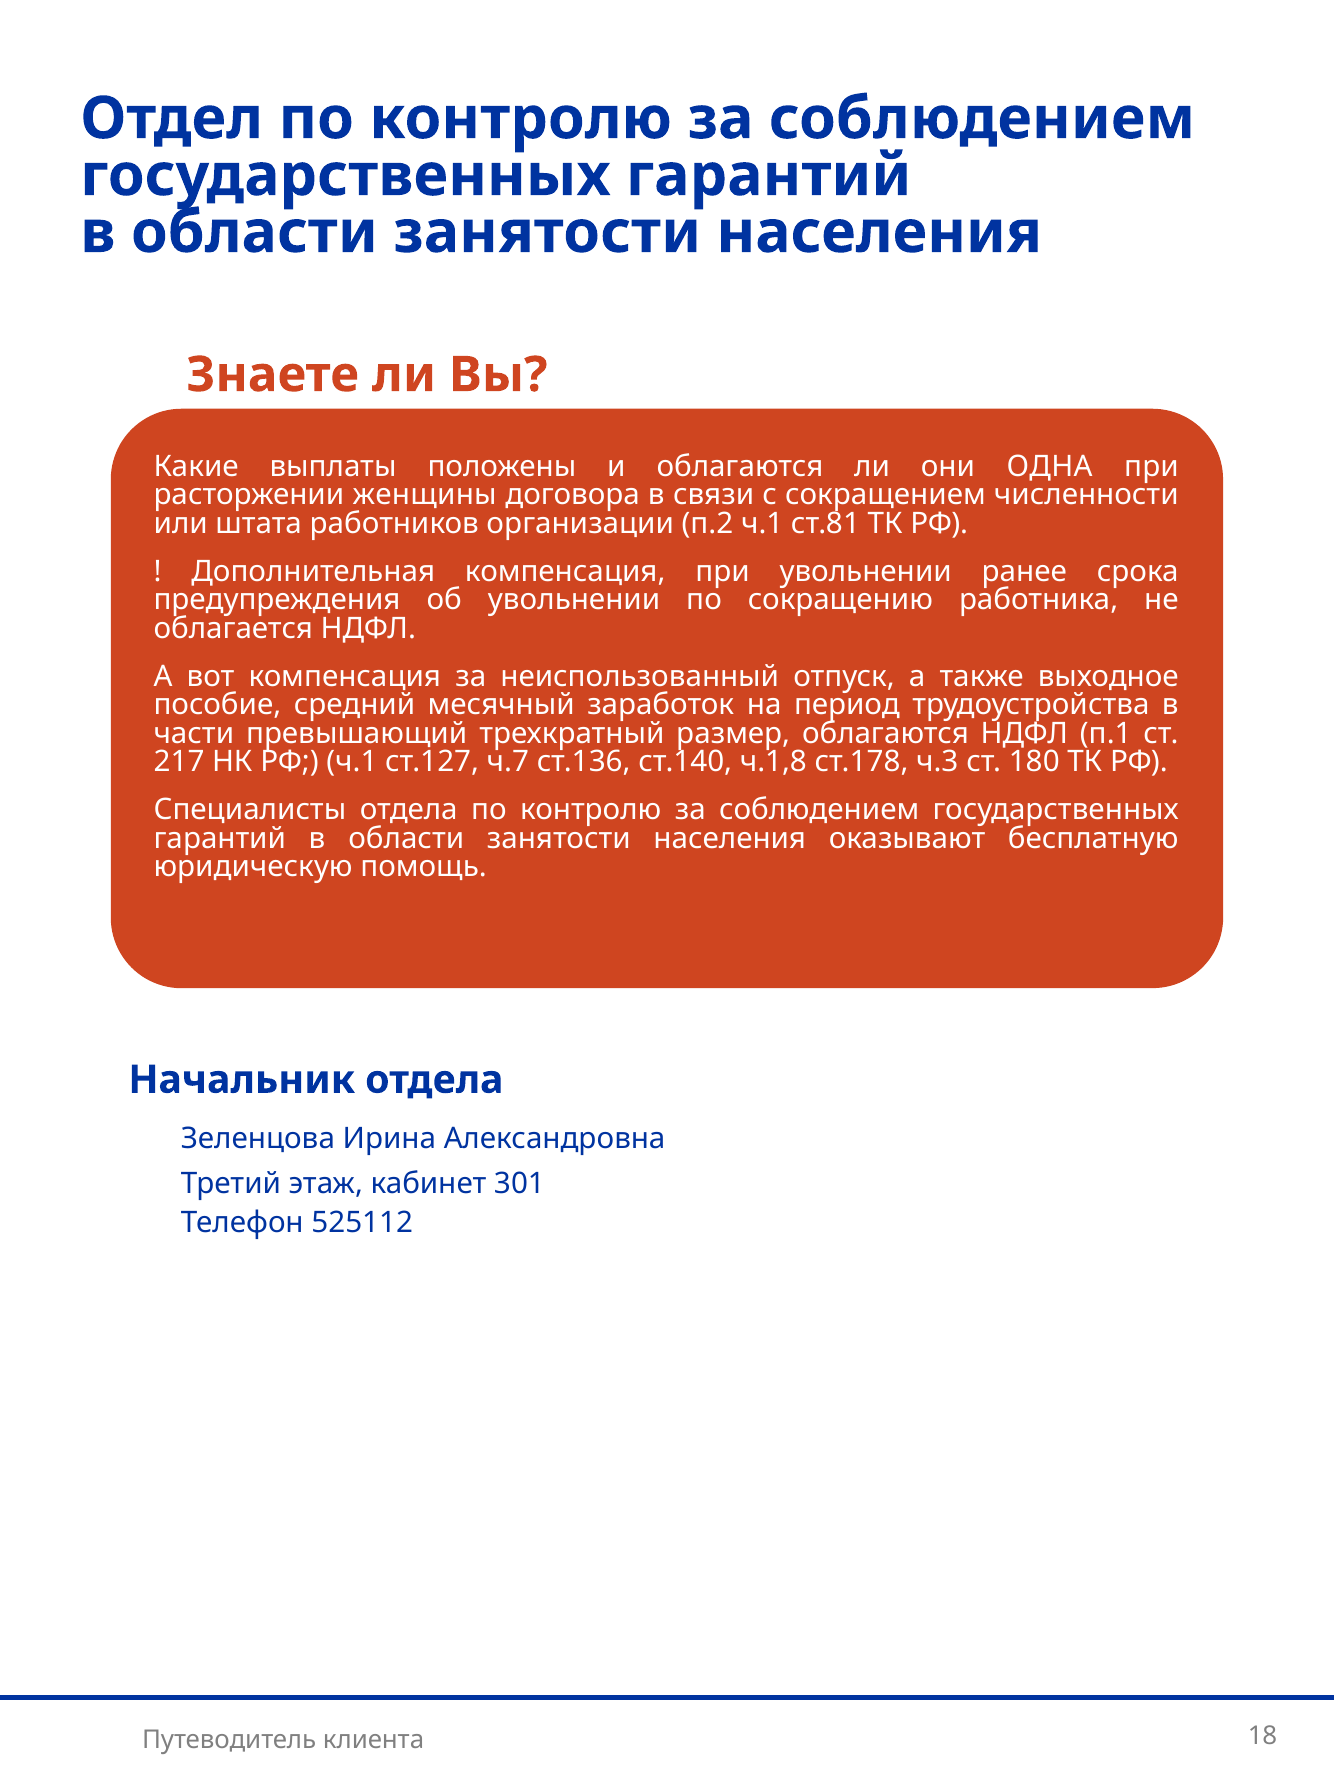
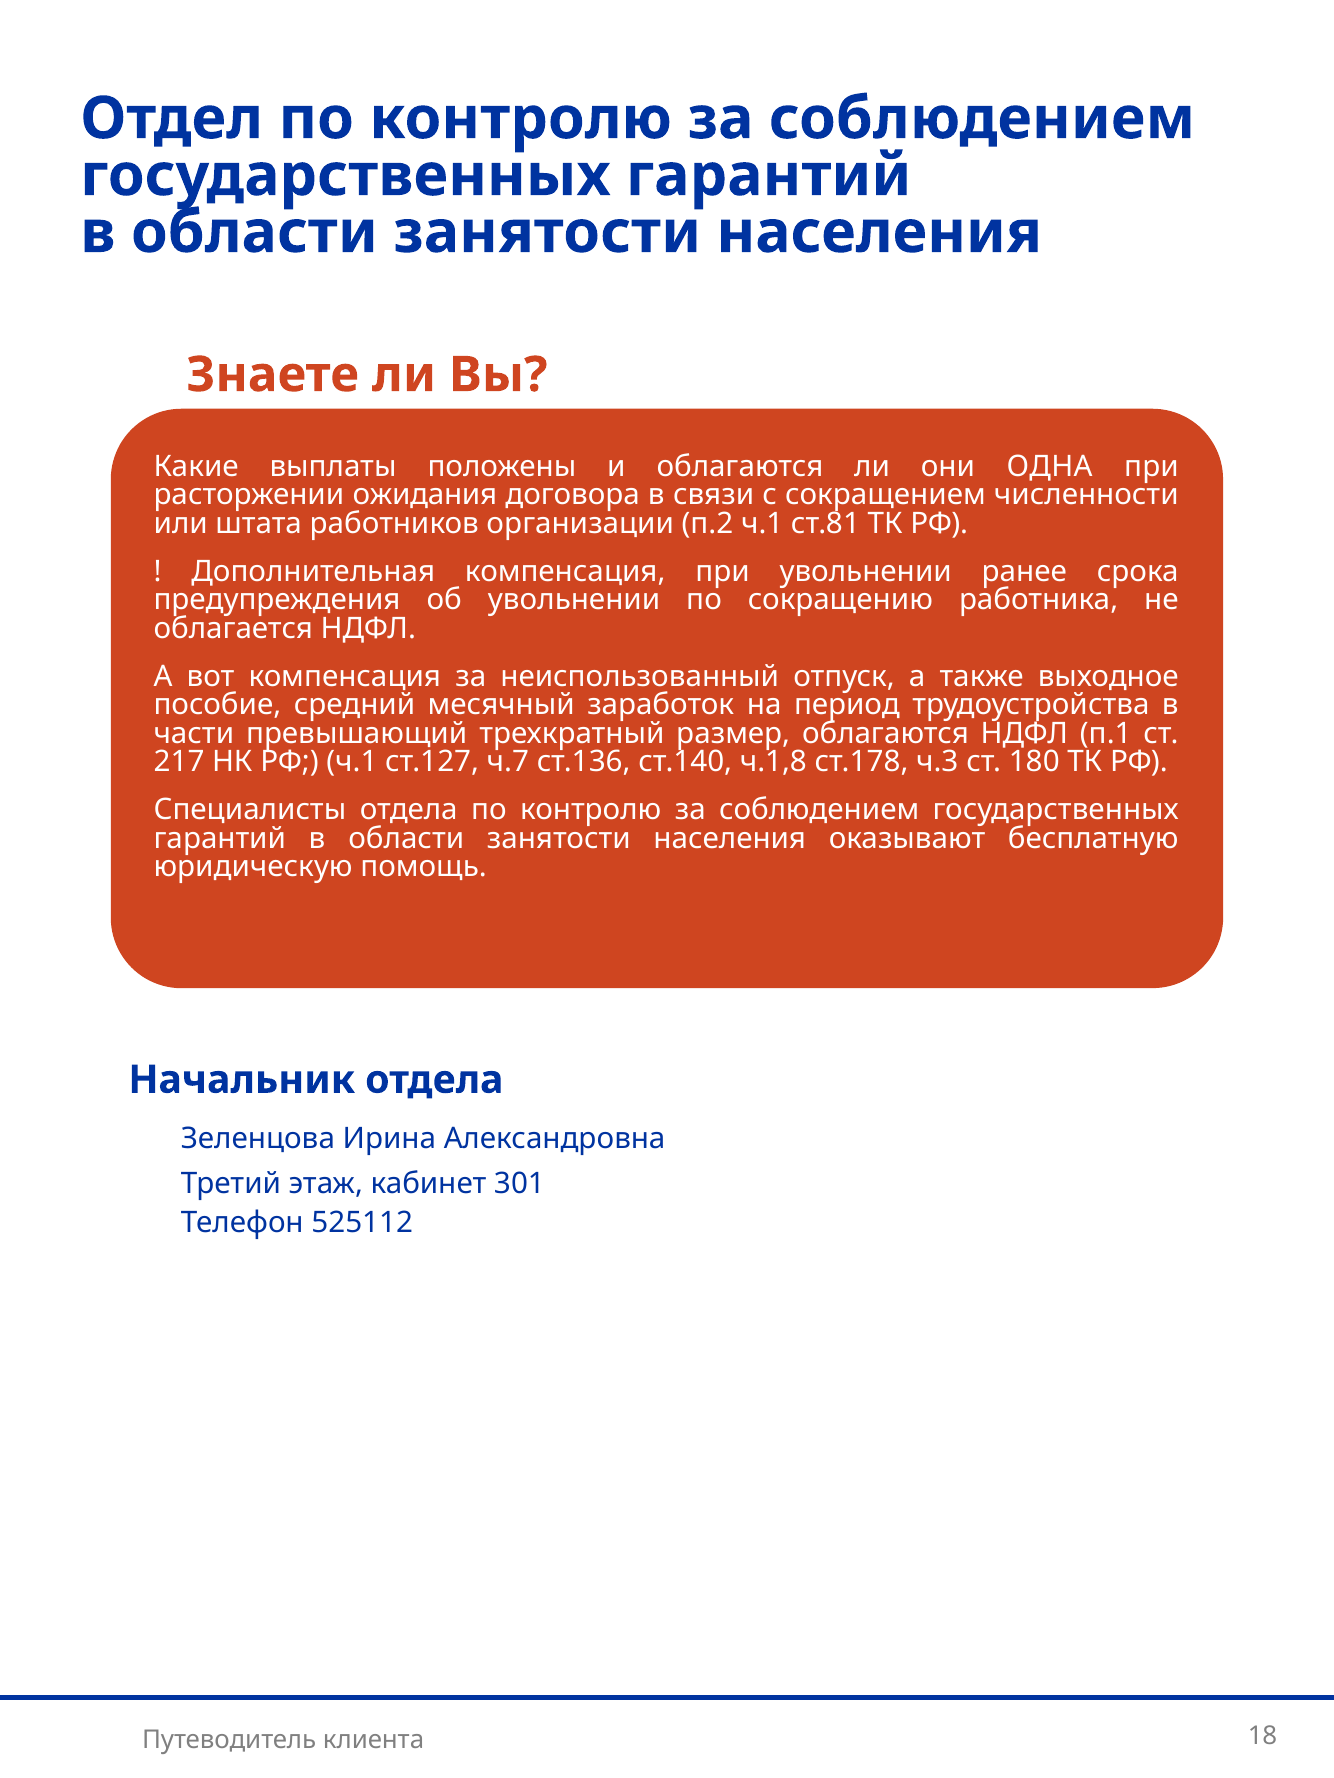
женщины: женщины -> ожидания (425, 495)
